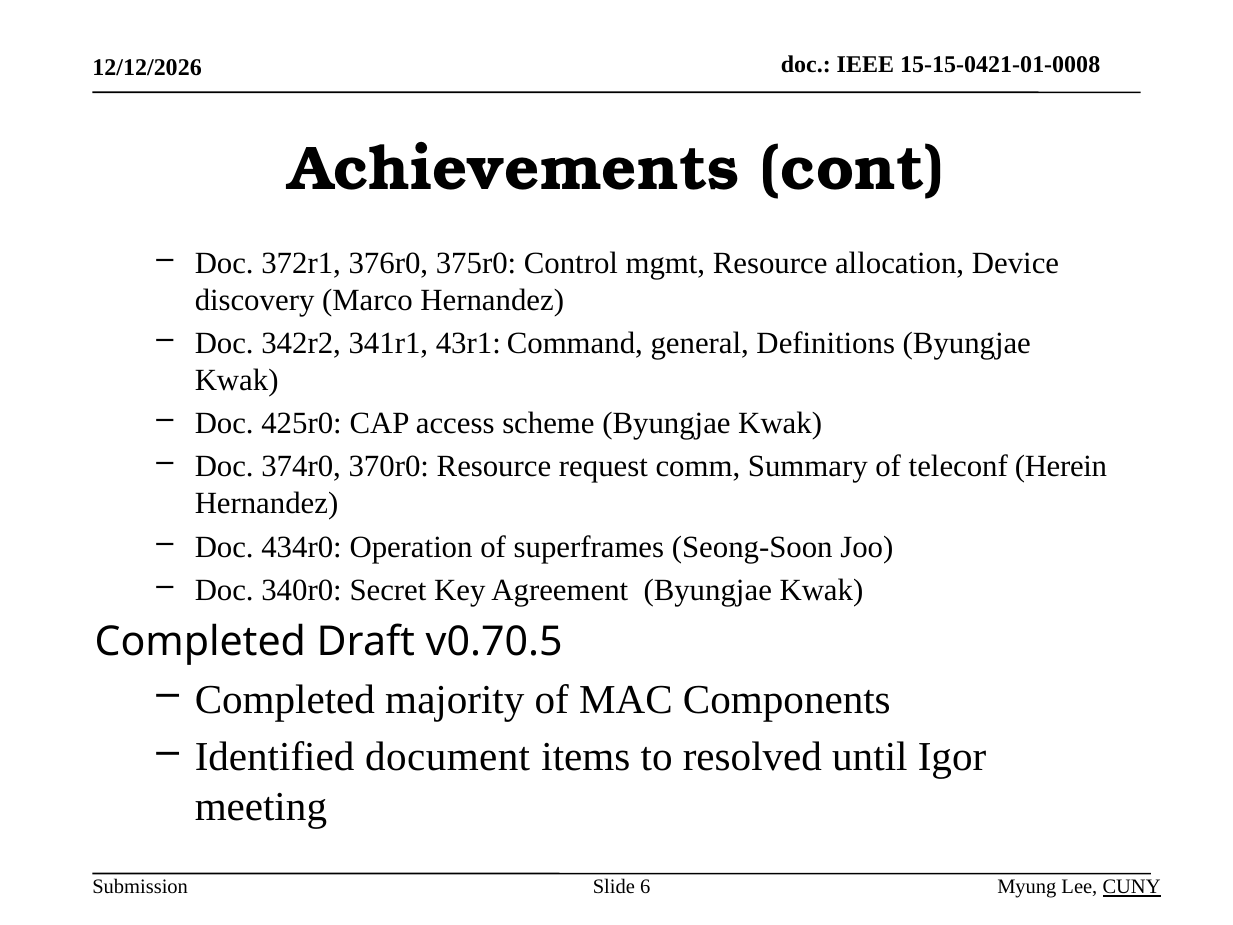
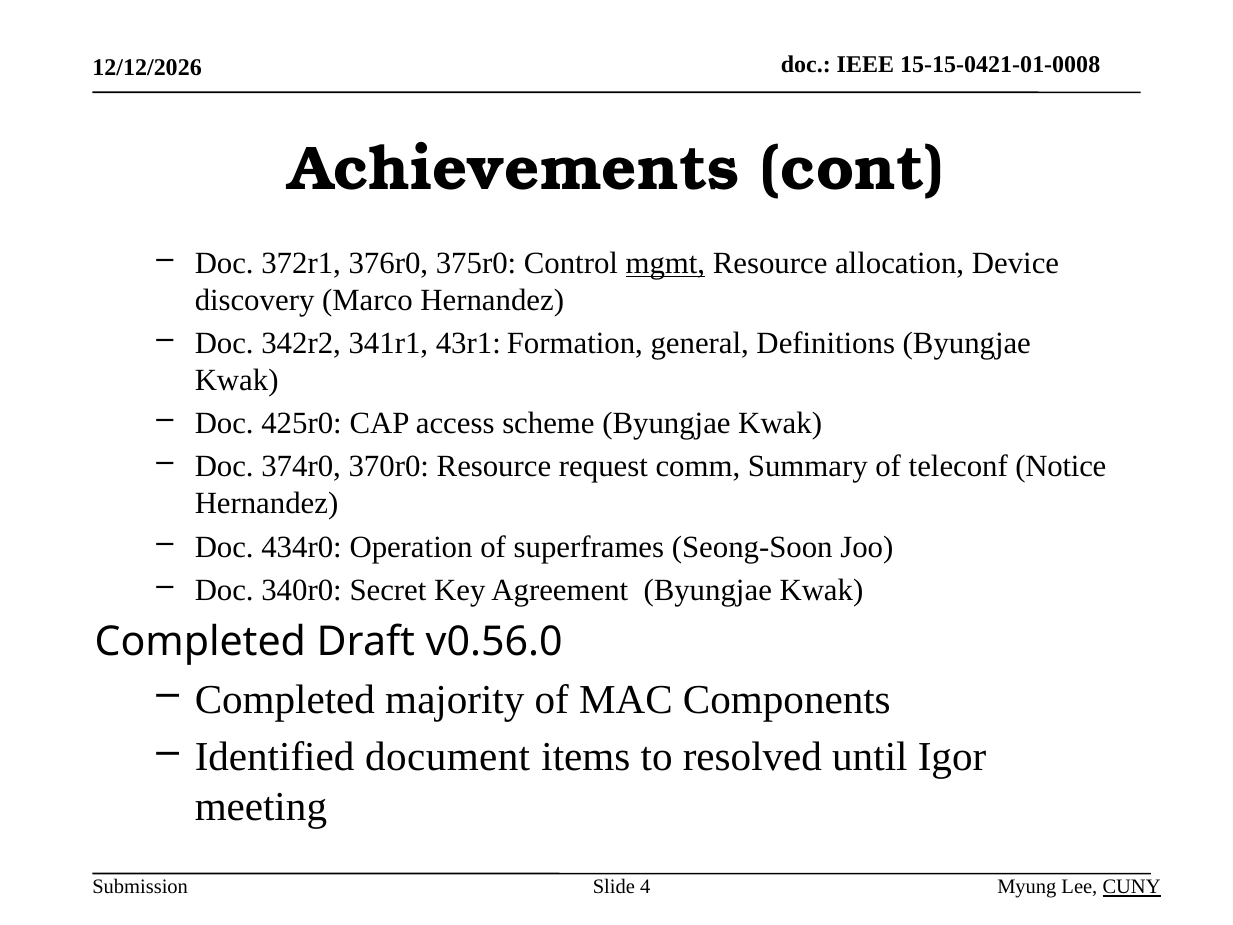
mgmt underline: none -> present (665, 263)
Command: Command -> Formation (575, 343)
Herein: Herein -> Notice (1061, 467)
v0.70.5: v0.70.5 -> v0.56.0 (494, 642)
6: 6 -> 4 (645, 887)
